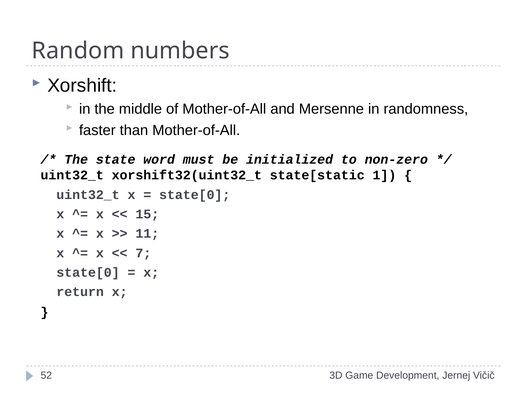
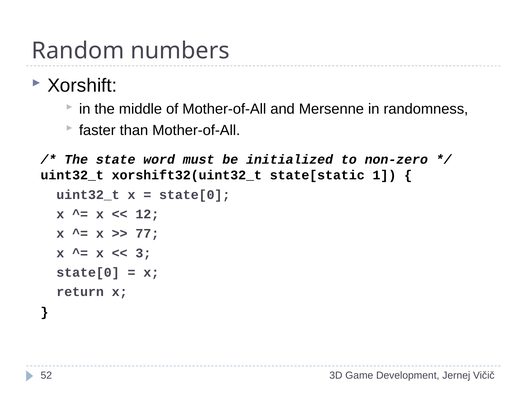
15: 15 -> 12 (147, 214)
11: 11 -> 77 (147, 234)
7: 7 -> 3 (143, 253)
